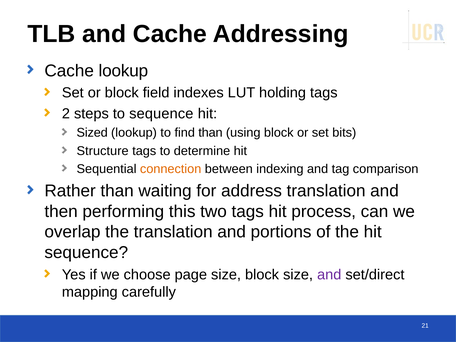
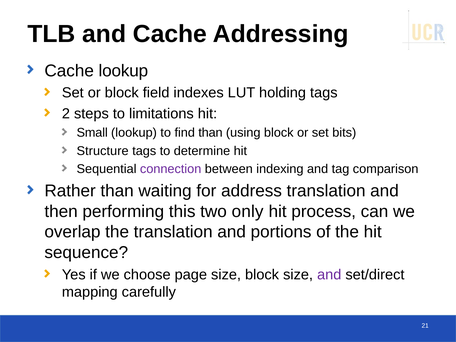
to sequence: sequence -> limitations (161, 114)
Sized: Sized -> Small (92, 133)
connection colour: orange -> purple (171, 169)
two tags: tags -> only (248, 211)
